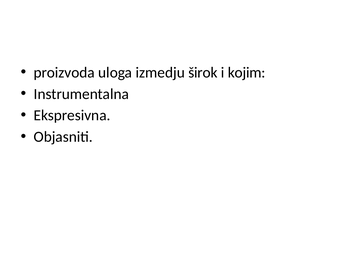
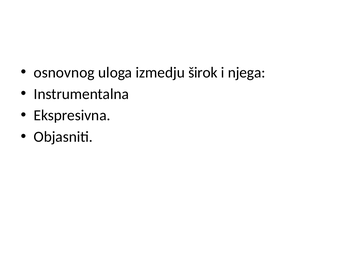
proizvoda: proizvoda -> osnovnog (64, 72)
kojim: kojim -> njega (247, 72)
